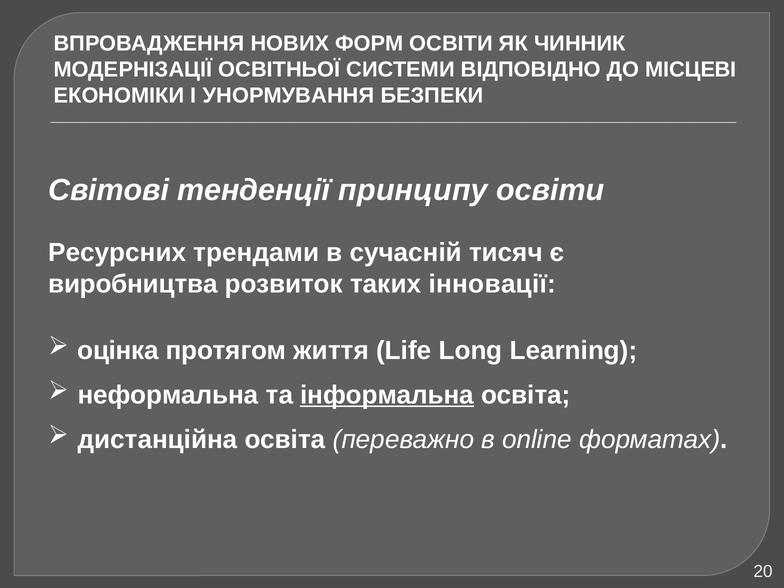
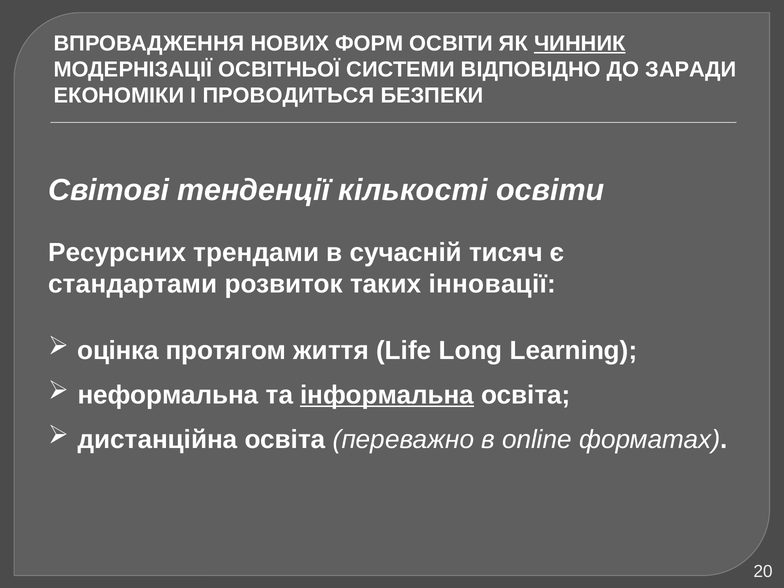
ЧИННИК underline: none -> present (580, 43)
МІСЦЕВІ: МІСЦЕВІ -> ЗАРАДИ (691, 70)
УНОРМУВАННЯ: УНОРМУВАННЯ -> ПРОВОДИТЬСЯ (288, 96)
принципу: принципу -> кількості (413, 190)
виробництва: виробництва -> стандартами (133, 284)
